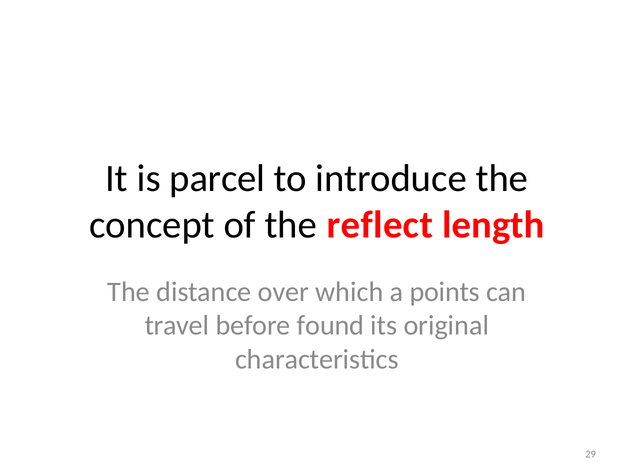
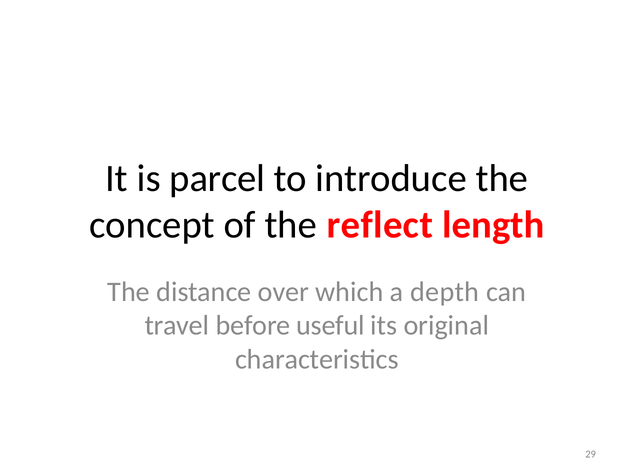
points: points -> depth (445, 292)
found: found -> useful (331, 325)
